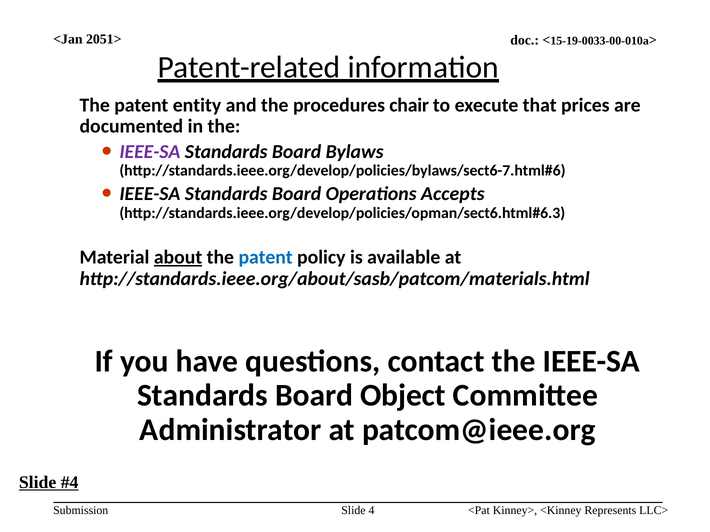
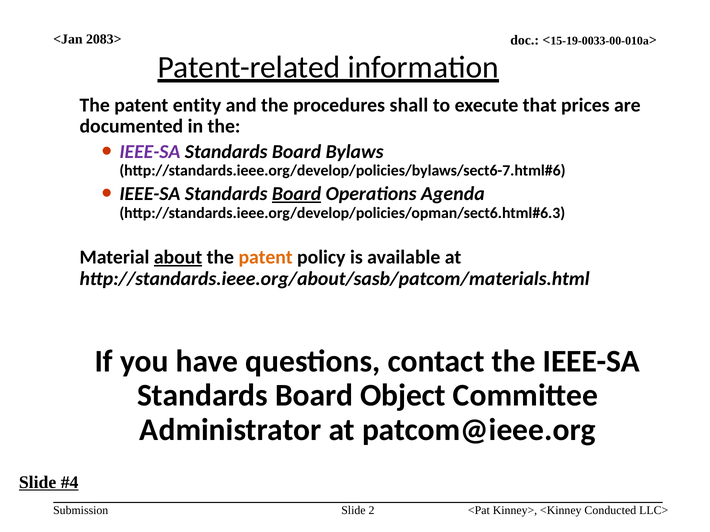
2051>: 2051> -> 2083> (104, 39)
chair: chair -> shall (409, 105)
Board underline: none -> present (297, 194)
Accepts: Accepts -> Agenda (453, 194)
patent colour: blue -> orange (266, 258)
4: 4 -> 2 (372, 511)
Represents: Represents -> Conducted (610, 511)
